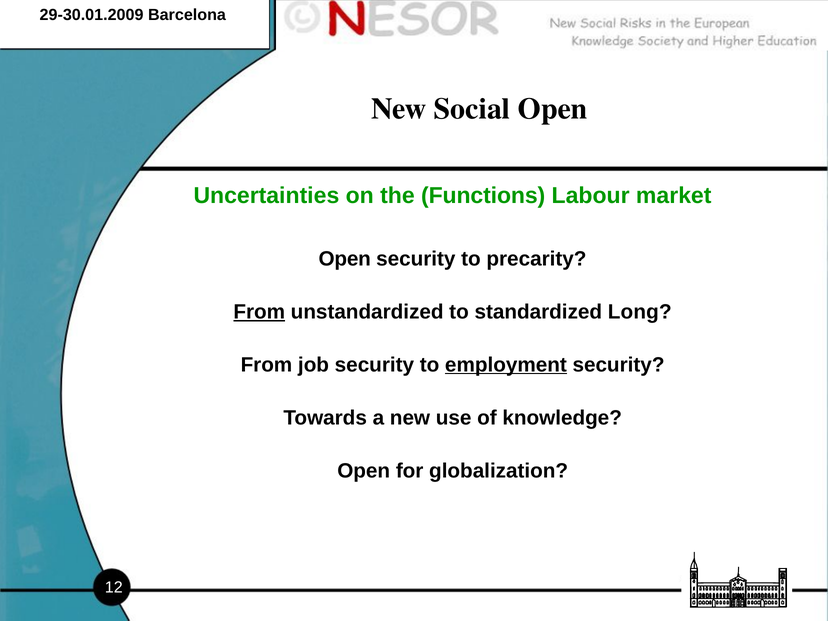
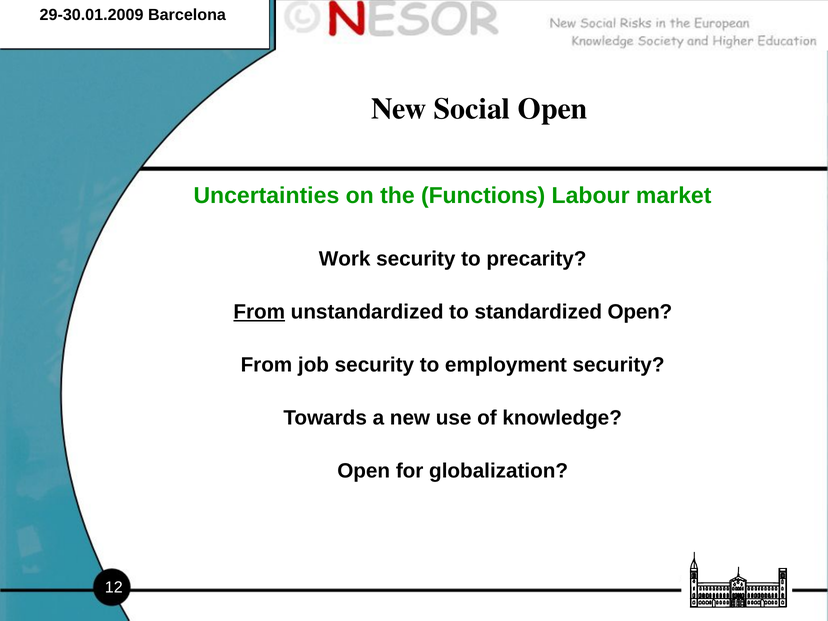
Open: Open -> Work (345, 259)
standardized Long: Long -> Open (640, 312)
employment underline: present -> none (506, 365)
